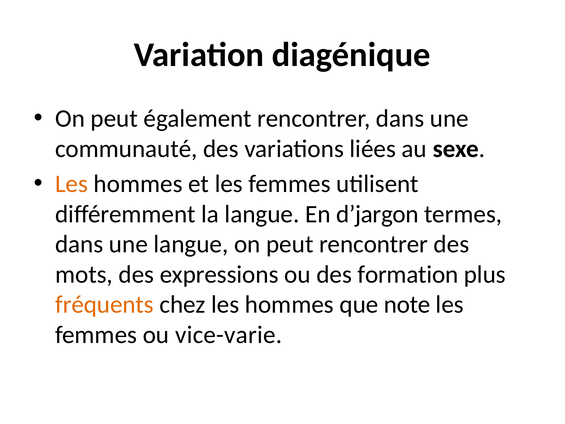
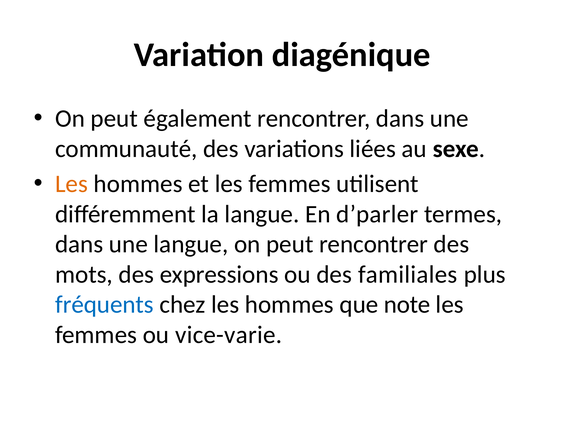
d’jargon: d’jargon -> d’parler (377, 214)
formation: formation -> familiales (408, 274)
fréquents colour: orange -> blue (104, 304)
